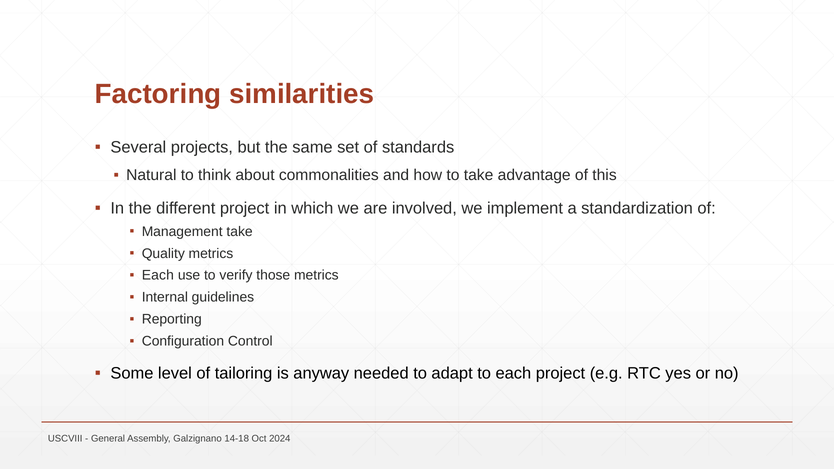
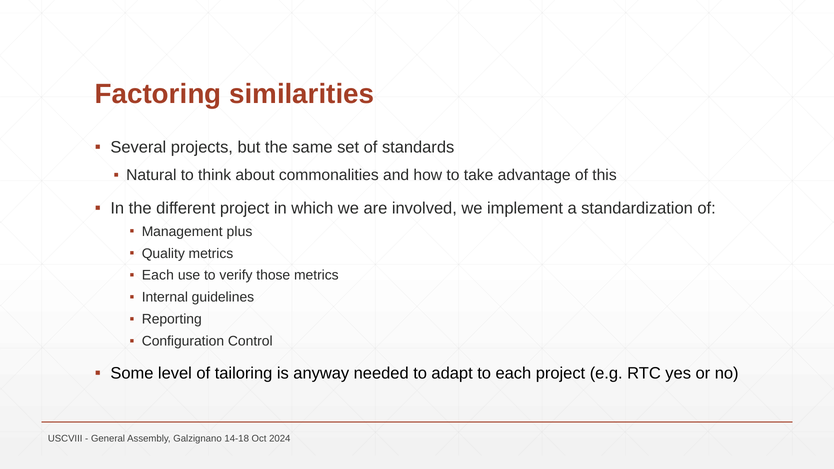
Management take: take -> plus (239, 232)
